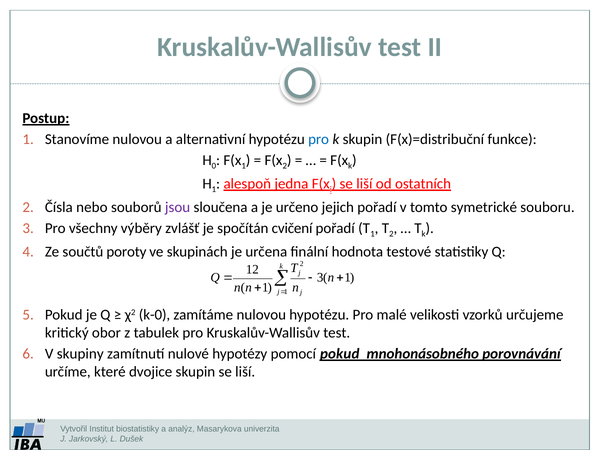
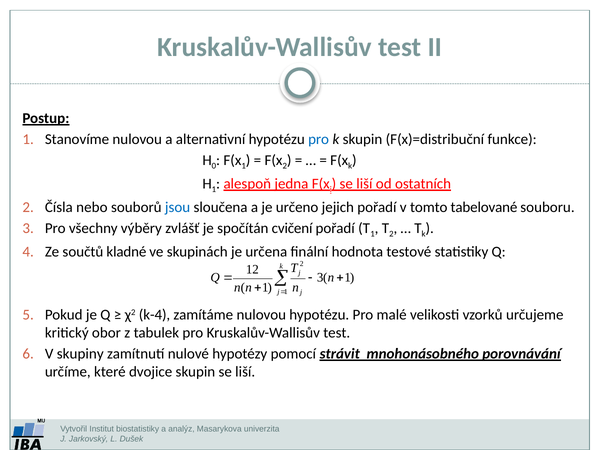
jsou colour: purple -> blue (178, 207)
symetrické: symetrické -> tabelované (484, 207)
poroty: poroty -> kladné (126, 252)
k-0: k-0 -> k-4 (155, 315)
pomocí pokud: pokud -> strávit (340, 354)
